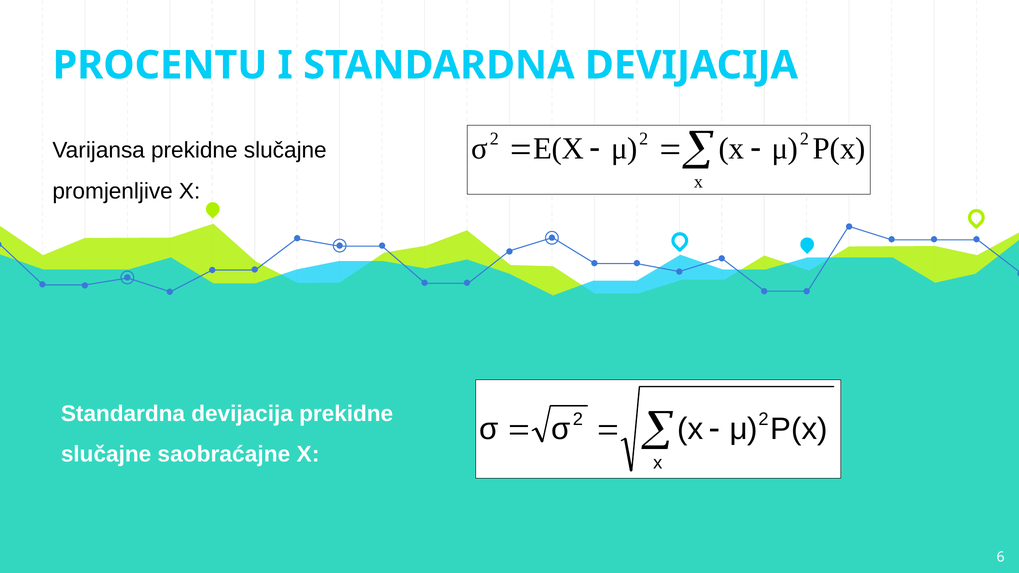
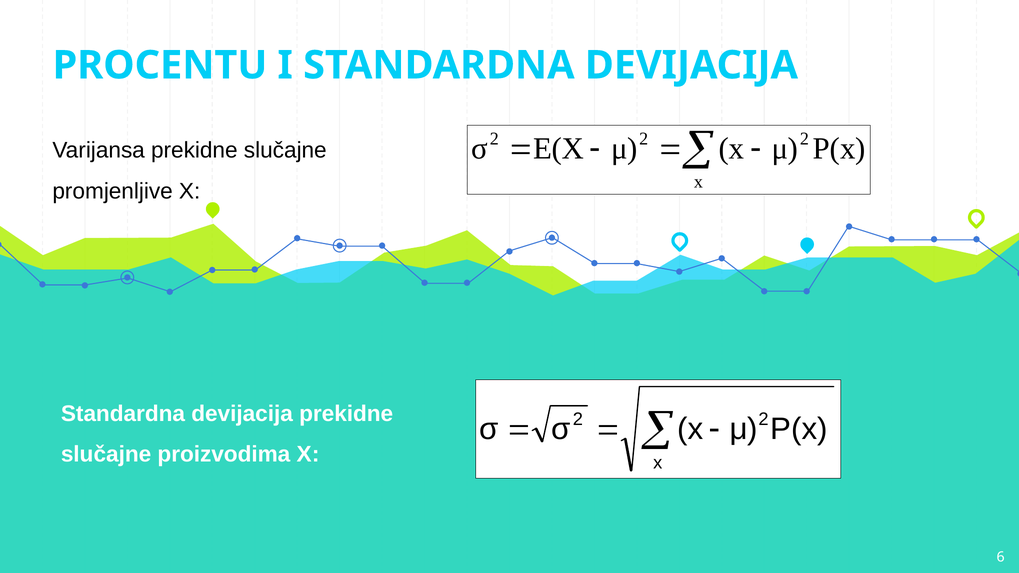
saobraćajne: saobraćajne -> proizvodima (224, 454)
